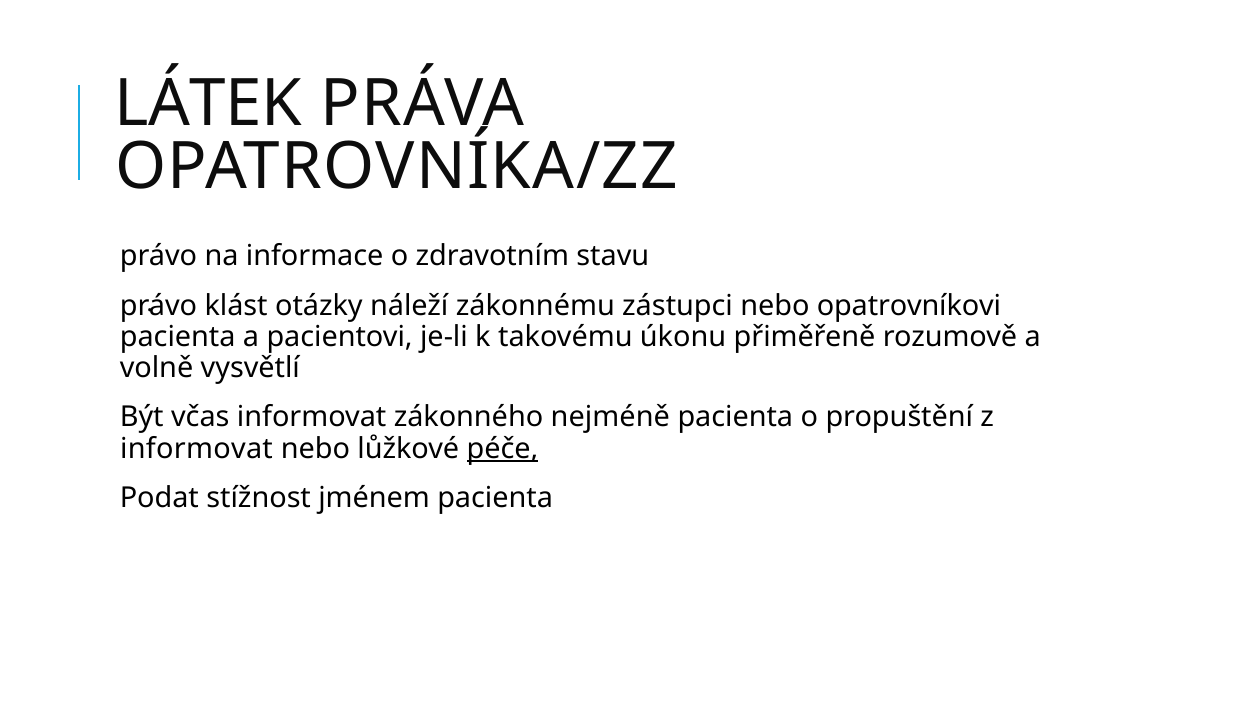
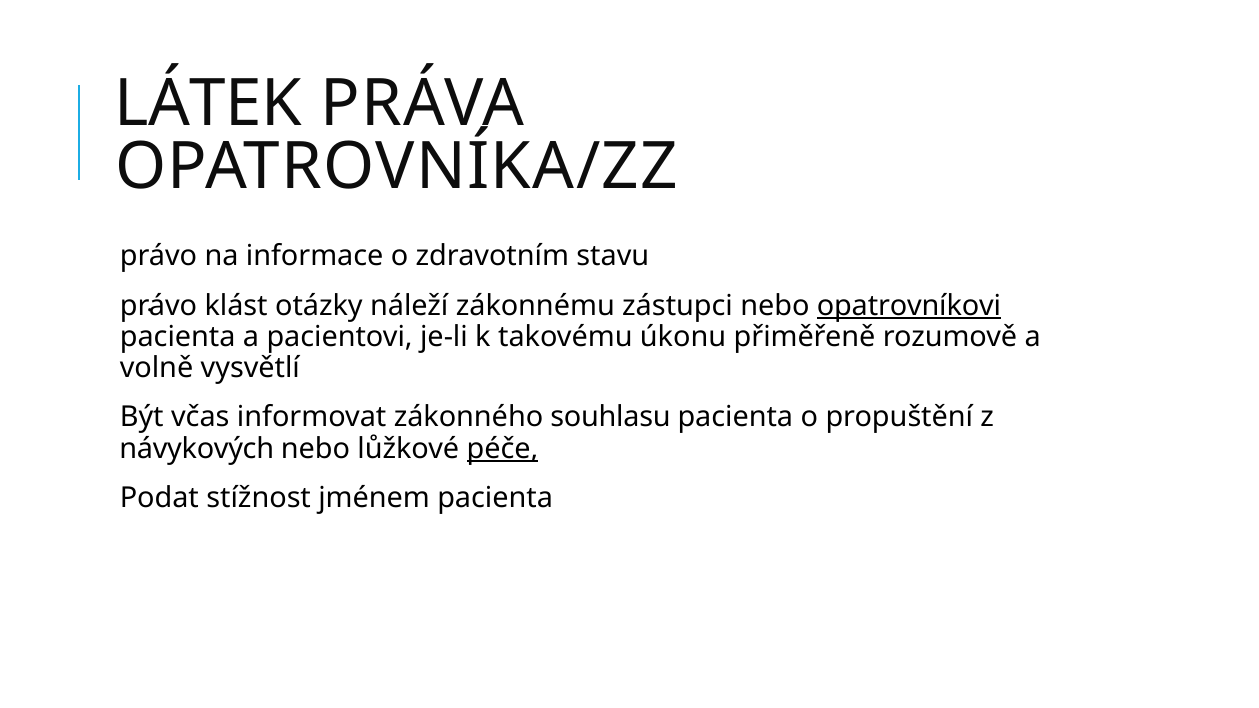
opatrovníkovi underline: none -> present (909, 306)
nejméně: nejméně -> souhlasu (611, 418)
informovat: informovat -> návykových (197, 449)
